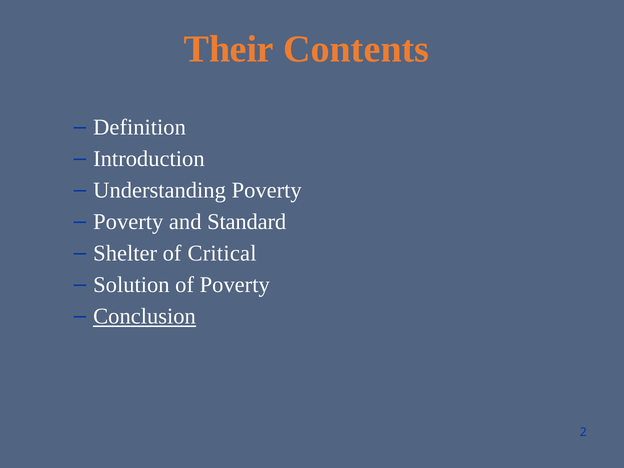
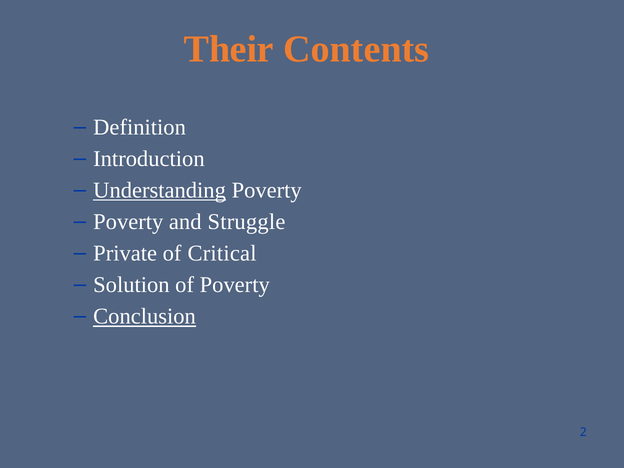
Understanding underline: none -> present (160, 190)
Standard: Standard -> Struggle (246, 222)
Shelter: Shelter -> Private (125, 253)
